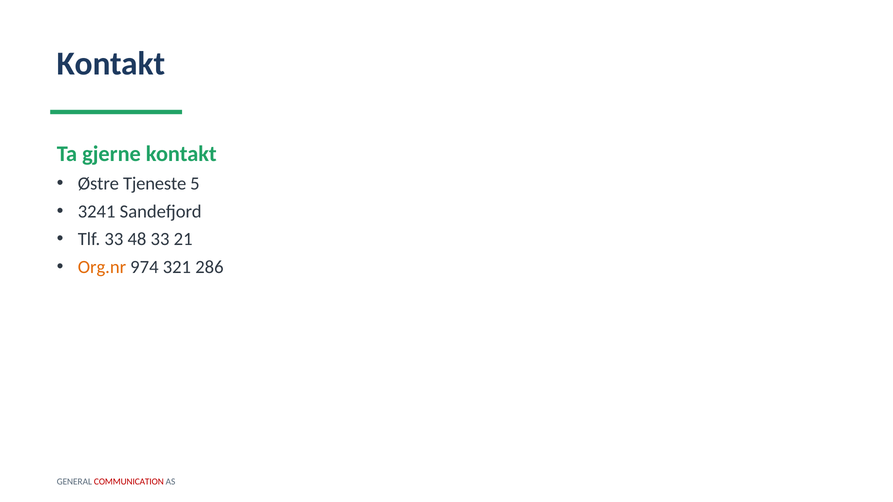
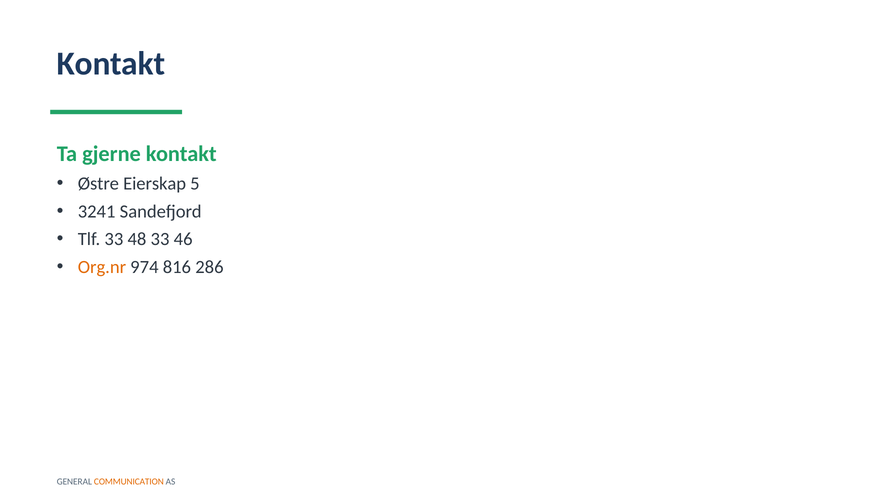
Tjeneste: Tjeneste -> Eierskap (155, 184)
21: 21 -> 46 (183, 239)
321: 321 -> 816 (177, 267)
COMMUNICATION colour: red -> orange (129, 482)
